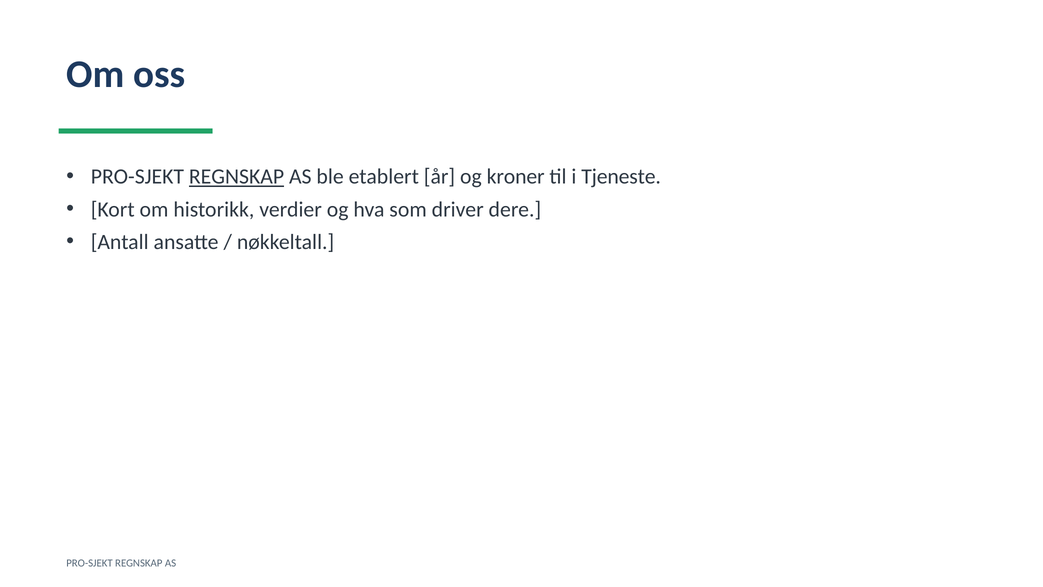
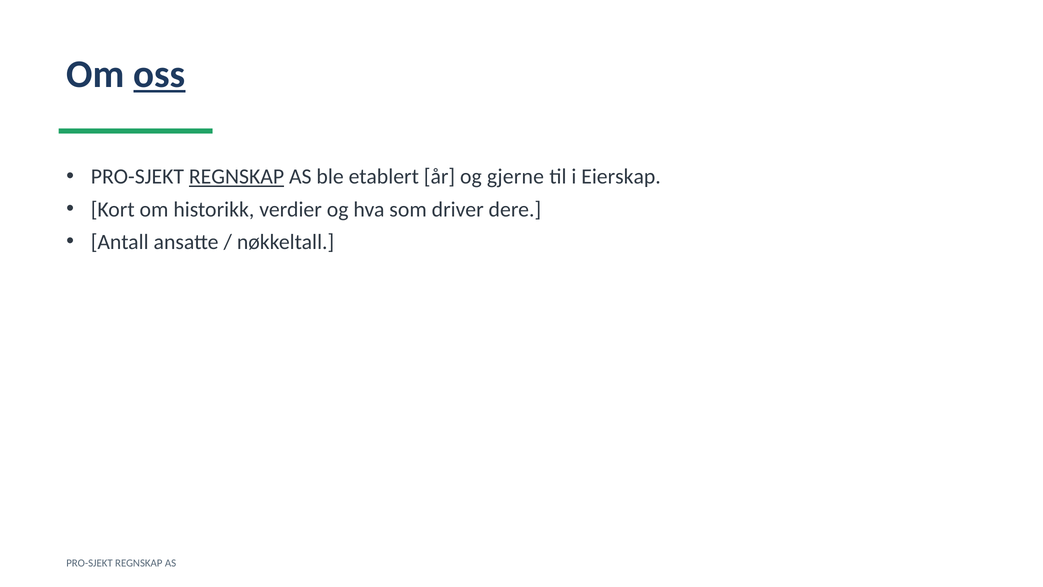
oss underline: none -> present (159, 74)
kroner: kroner -> gjerne (516, 177)
Tjeneste: Tjeneste -> Eierskap (621, 177)
